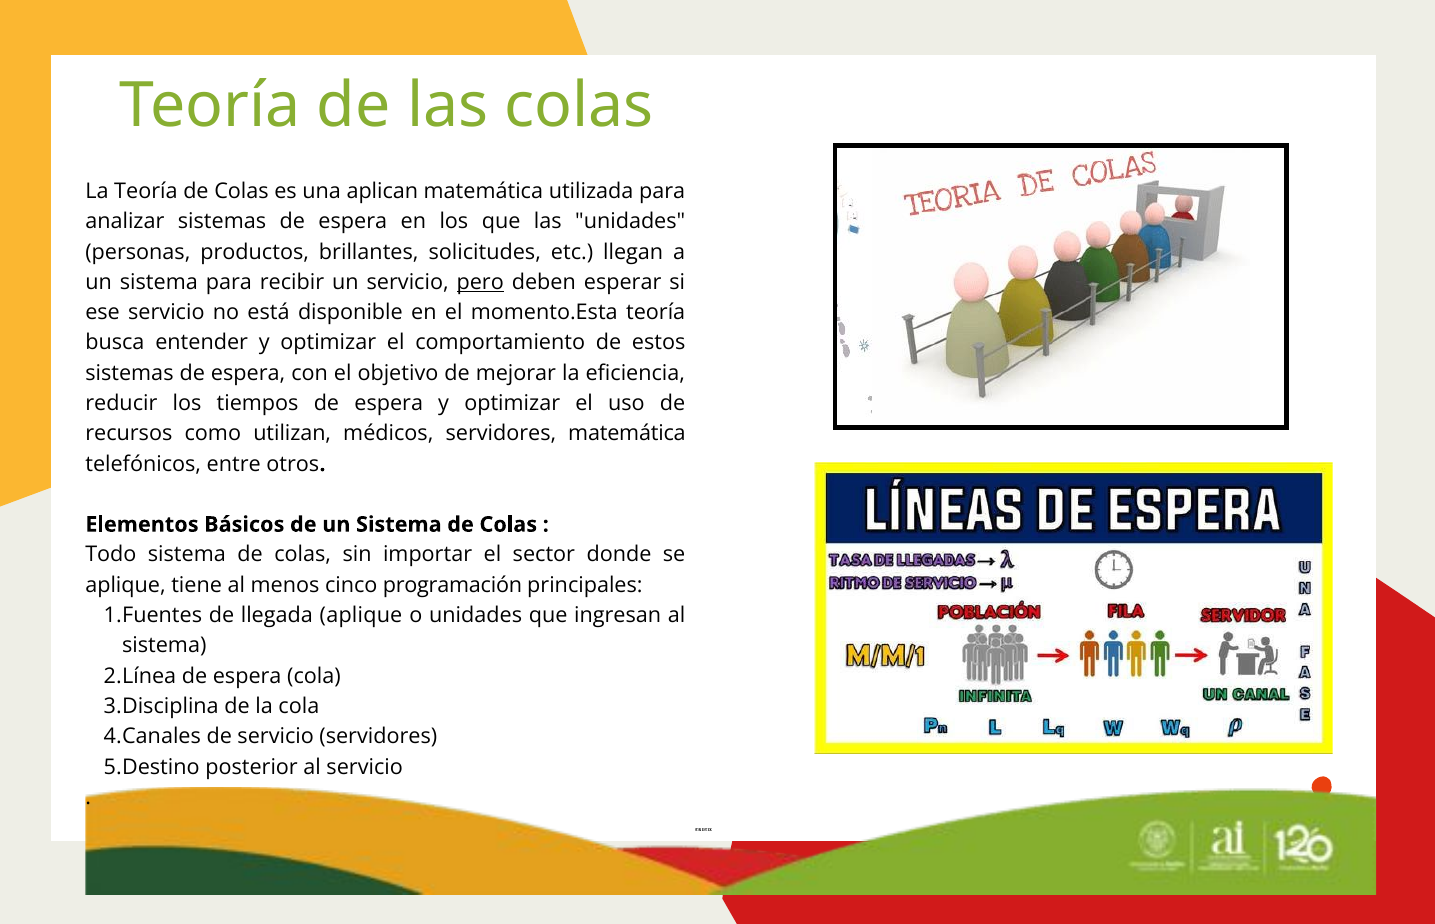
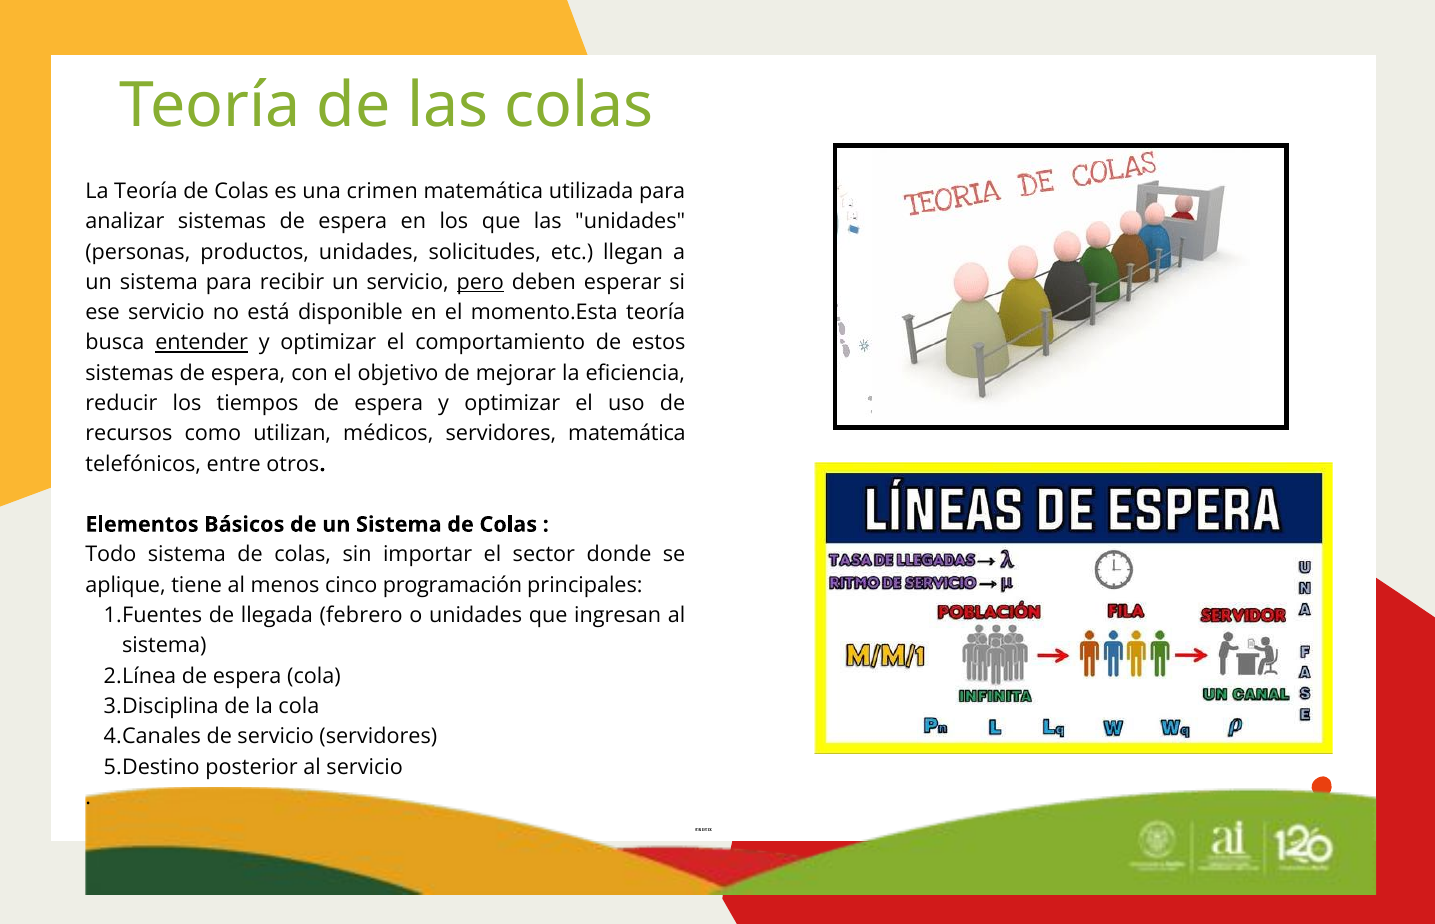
aplican: aplican -> crimen (382, 191)
productos brillantes: brillantes -> unidades (369, 252)
entender underline: none -> present (202, 343)
llegada aplique: aplique -> febrero (361, 616)
